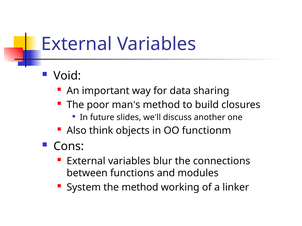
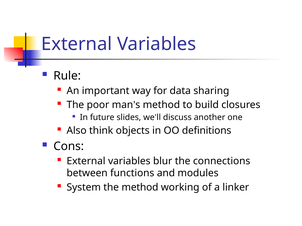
Void: Void -> Rule (67, 76)
functionm: functionm -> definitions (207, 131)
